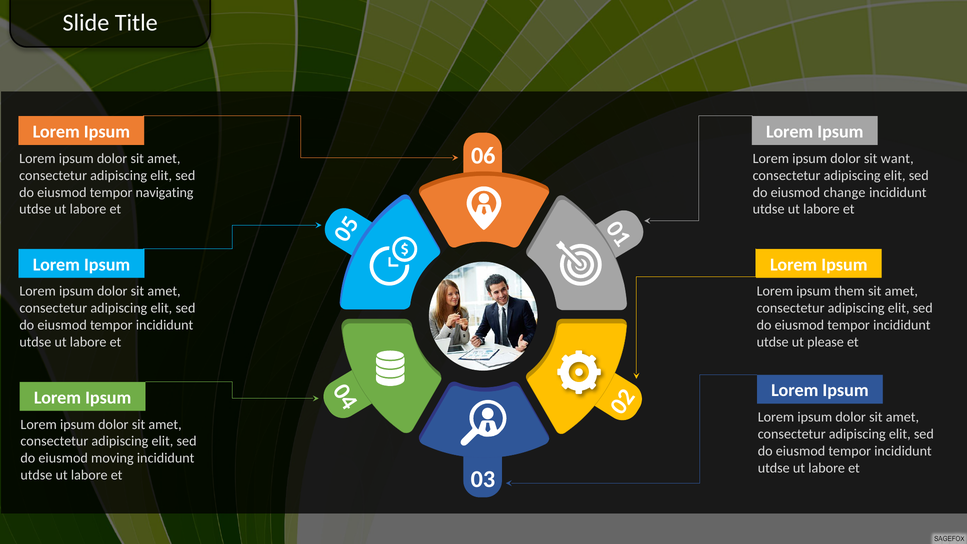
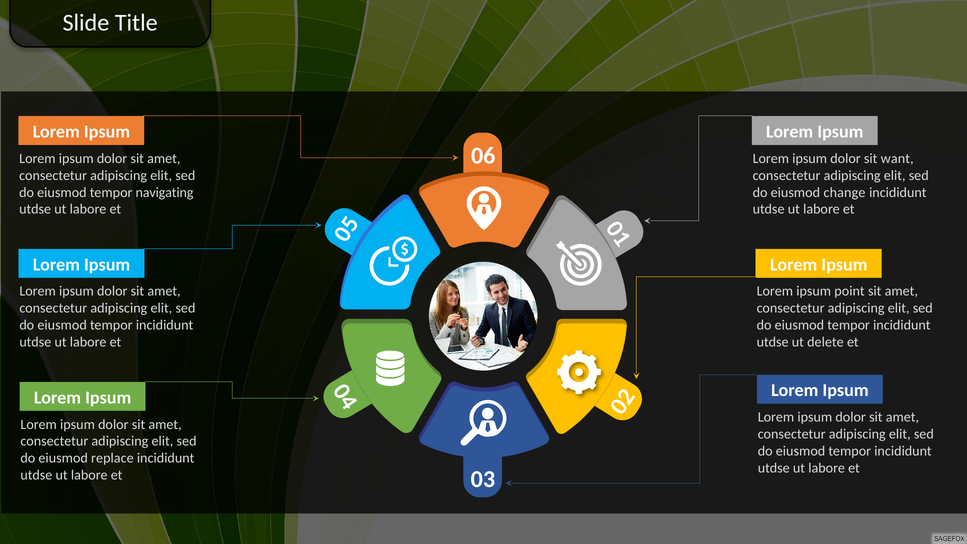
them: them -> point (850, 291)
please: please -> delete (825, 342)
moving: moving -> replace (112, 458)
